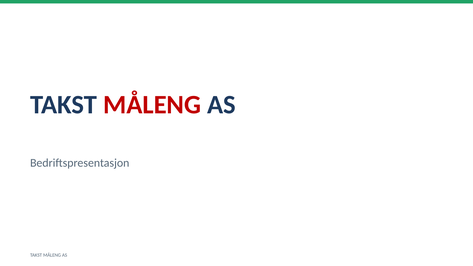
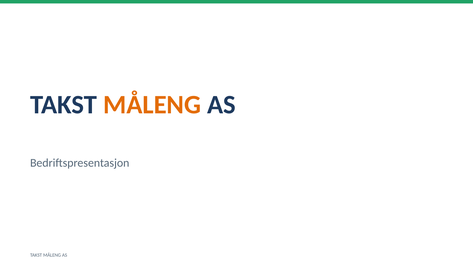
MÅLENG colour: red -> orange (152, 105)
